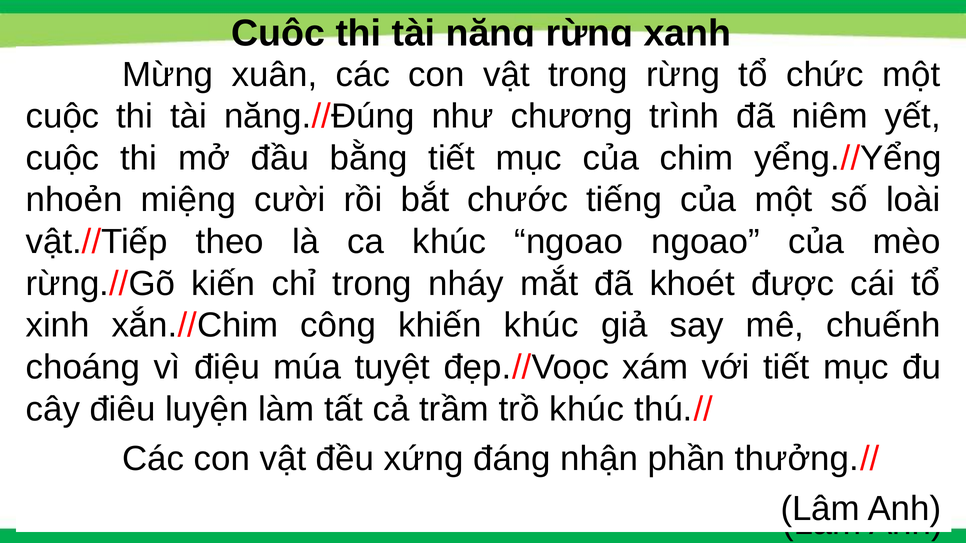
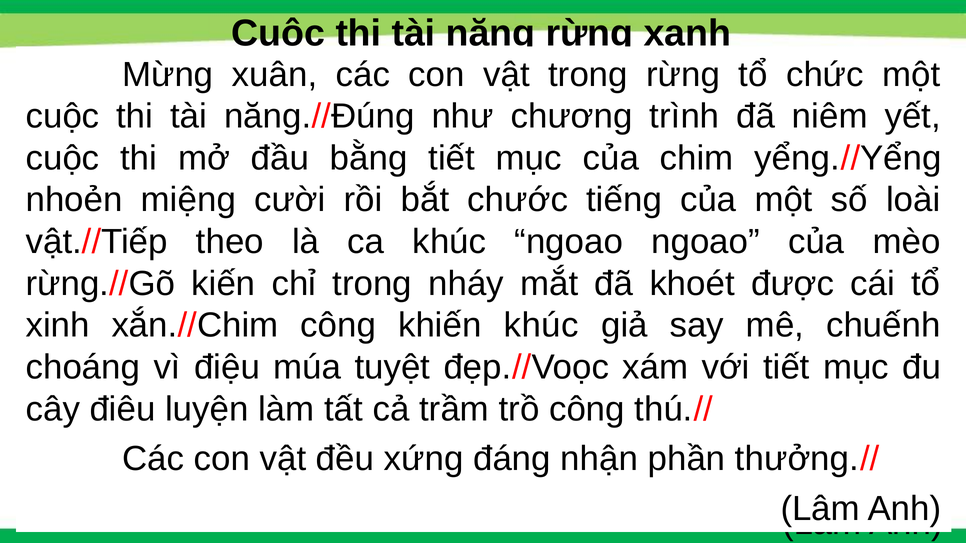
trồ khúc: khúc -> công (587, 409)
